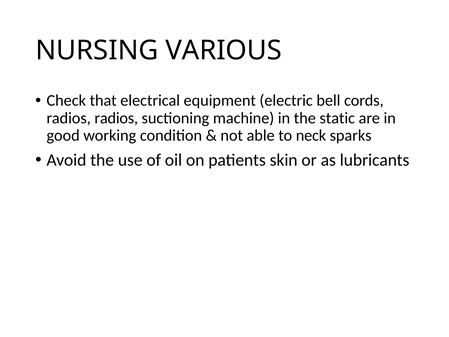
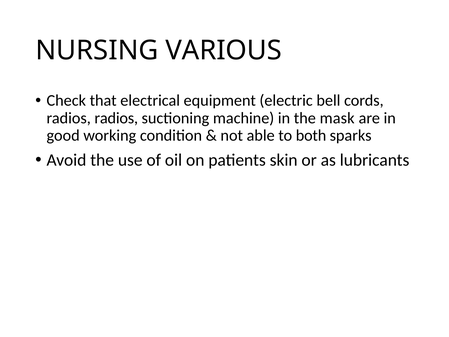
static: static -> mask (337, 118)
neck: neck -> both (311, 136)
